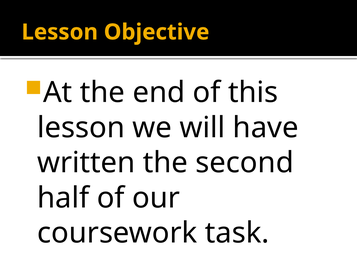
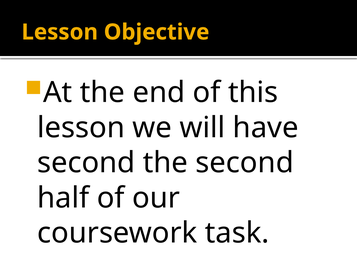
written: written -> second (86, 163)
